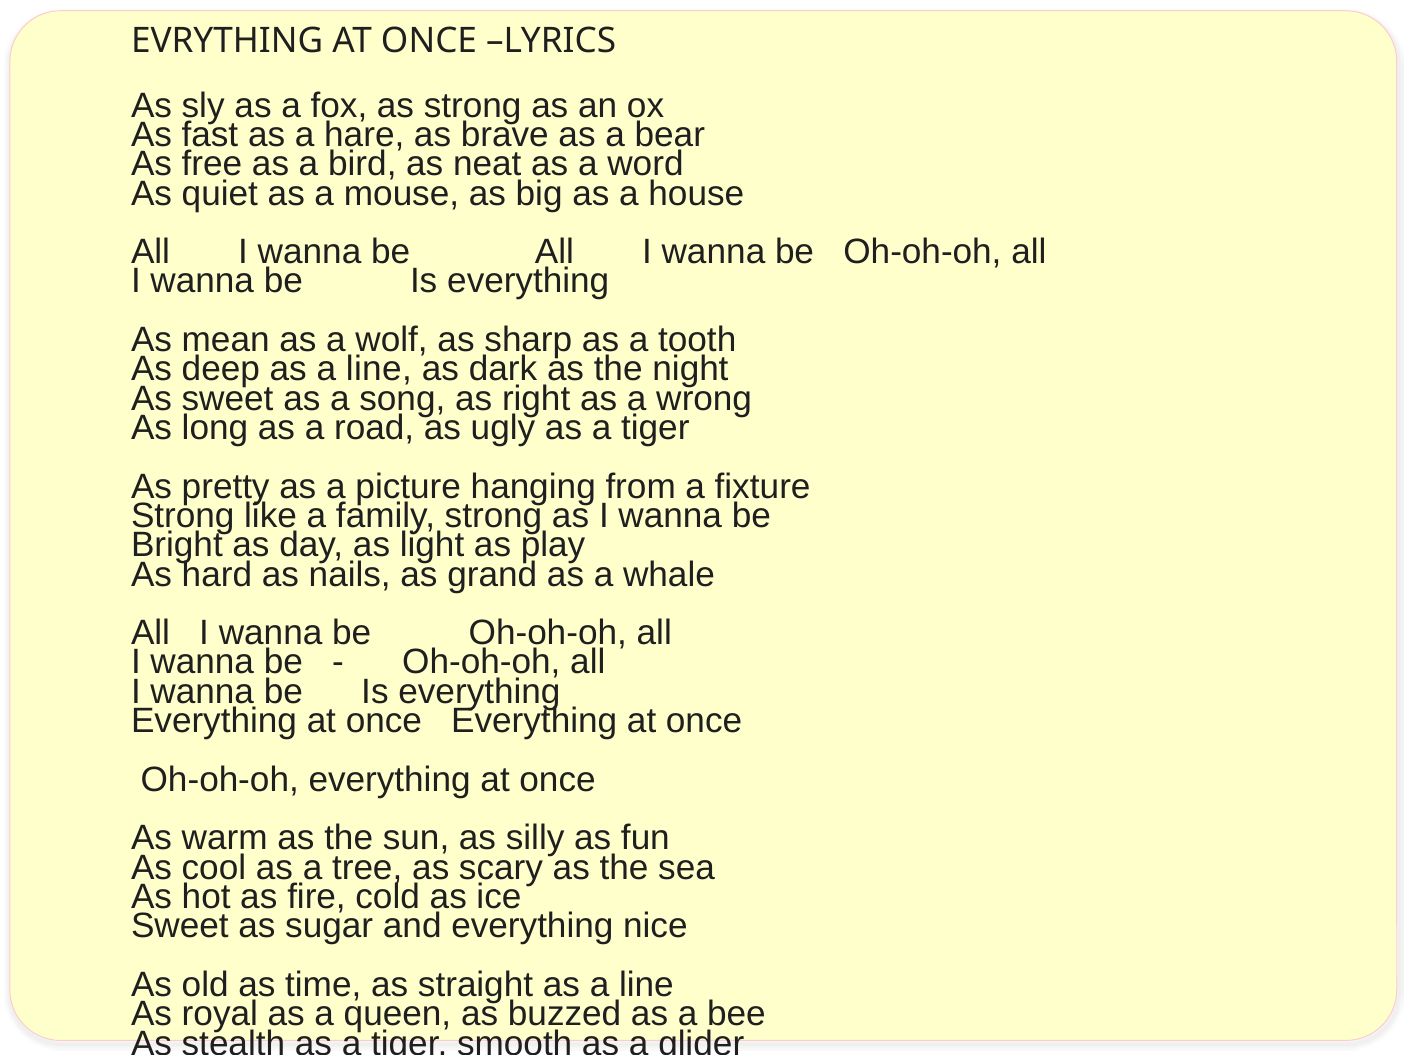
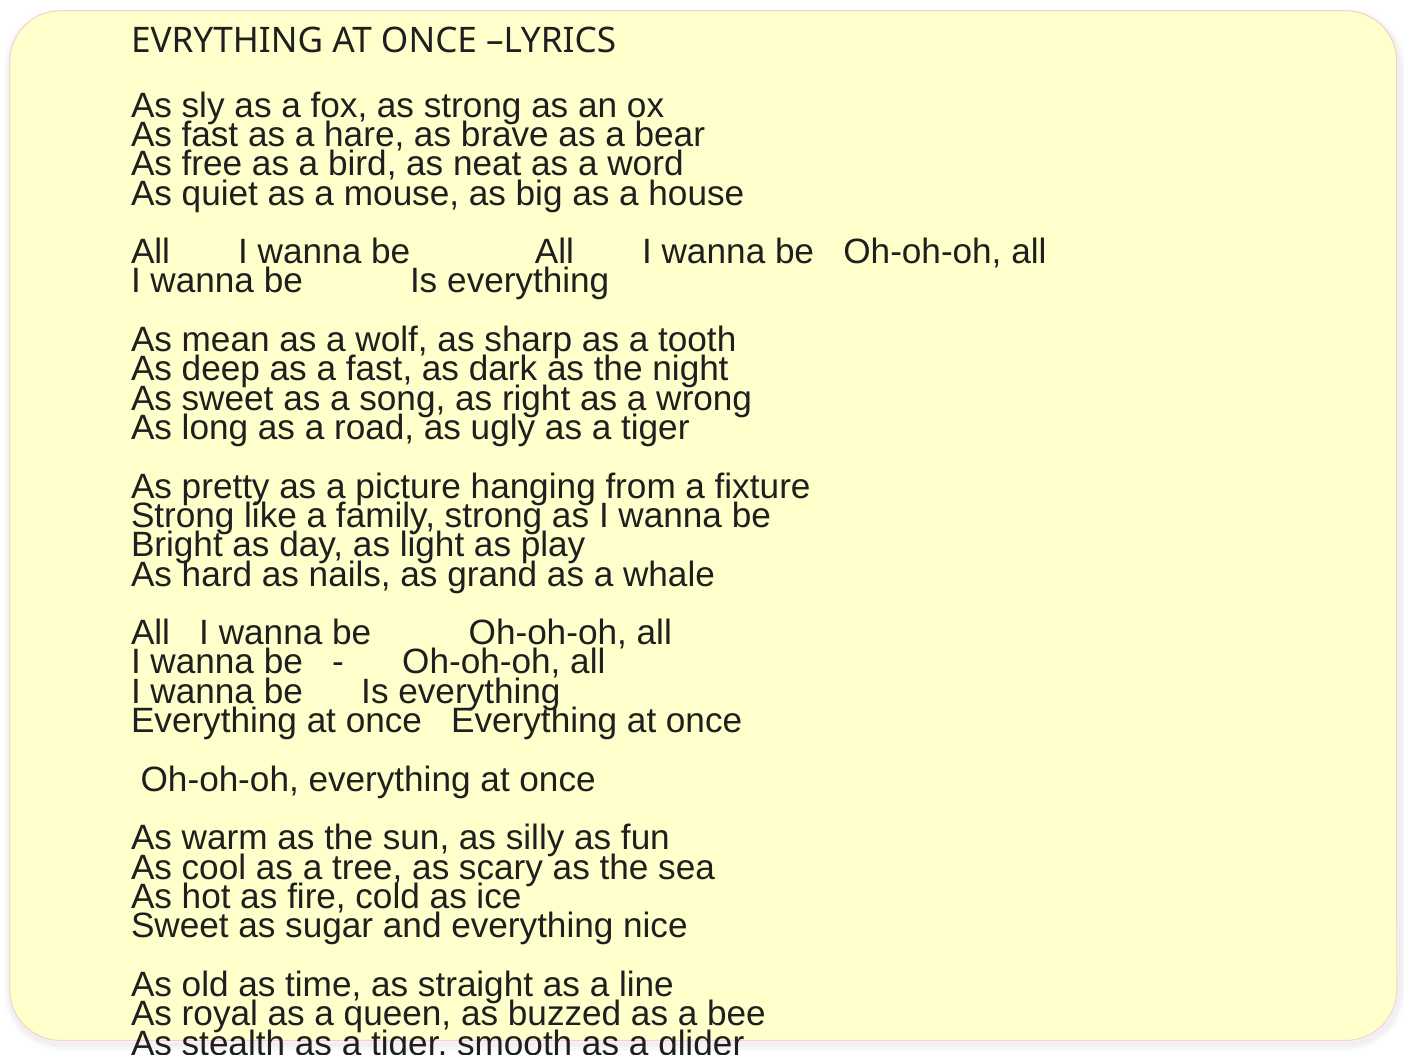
deep as a line: line -> fast (379, 369)
